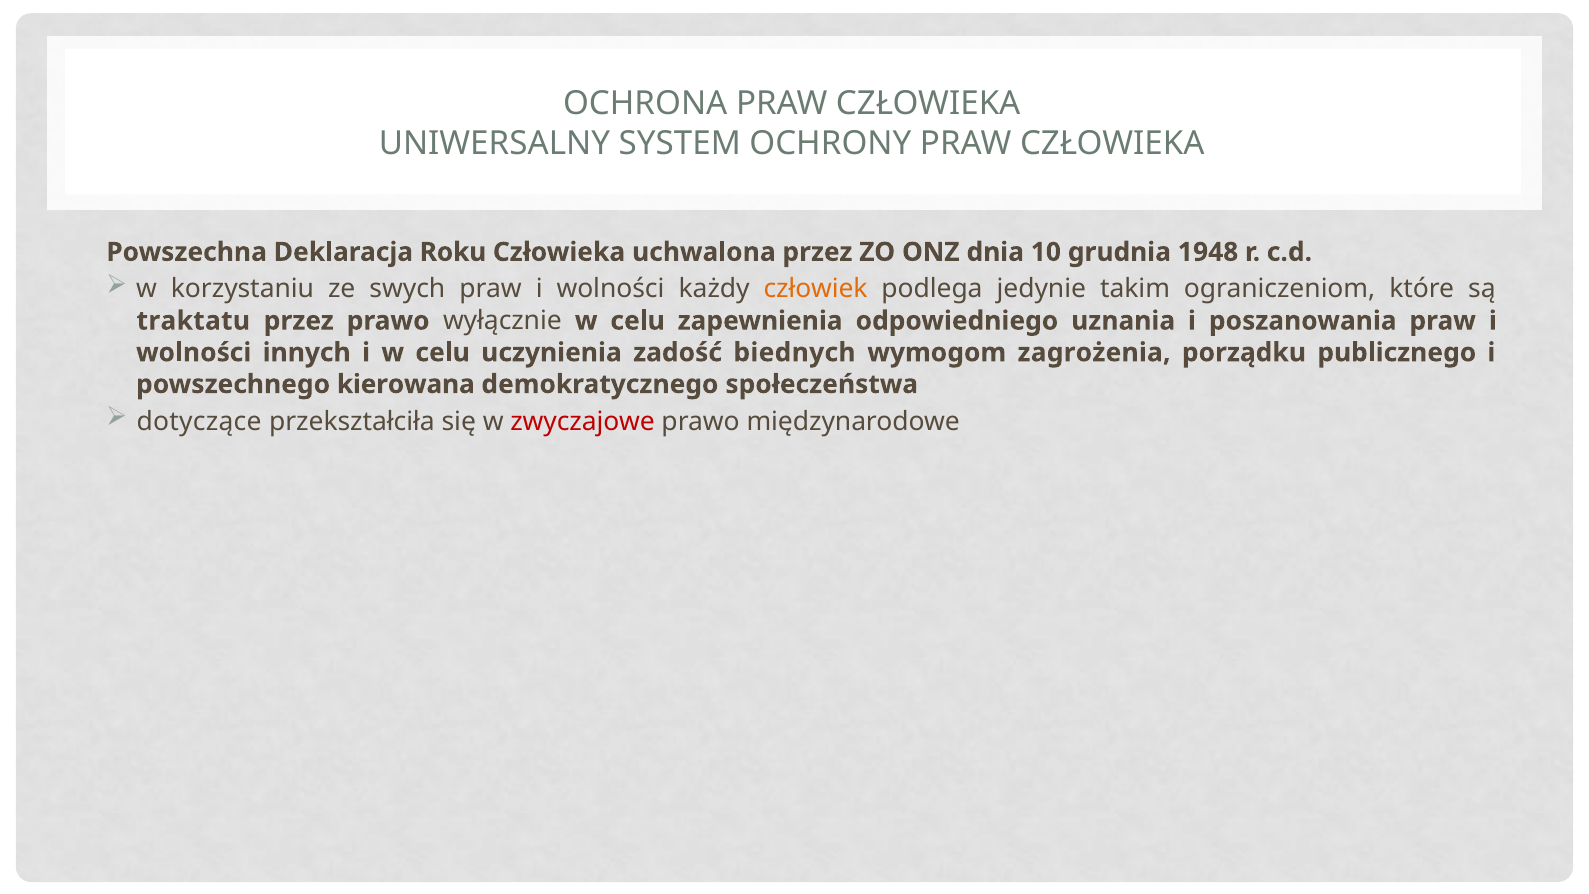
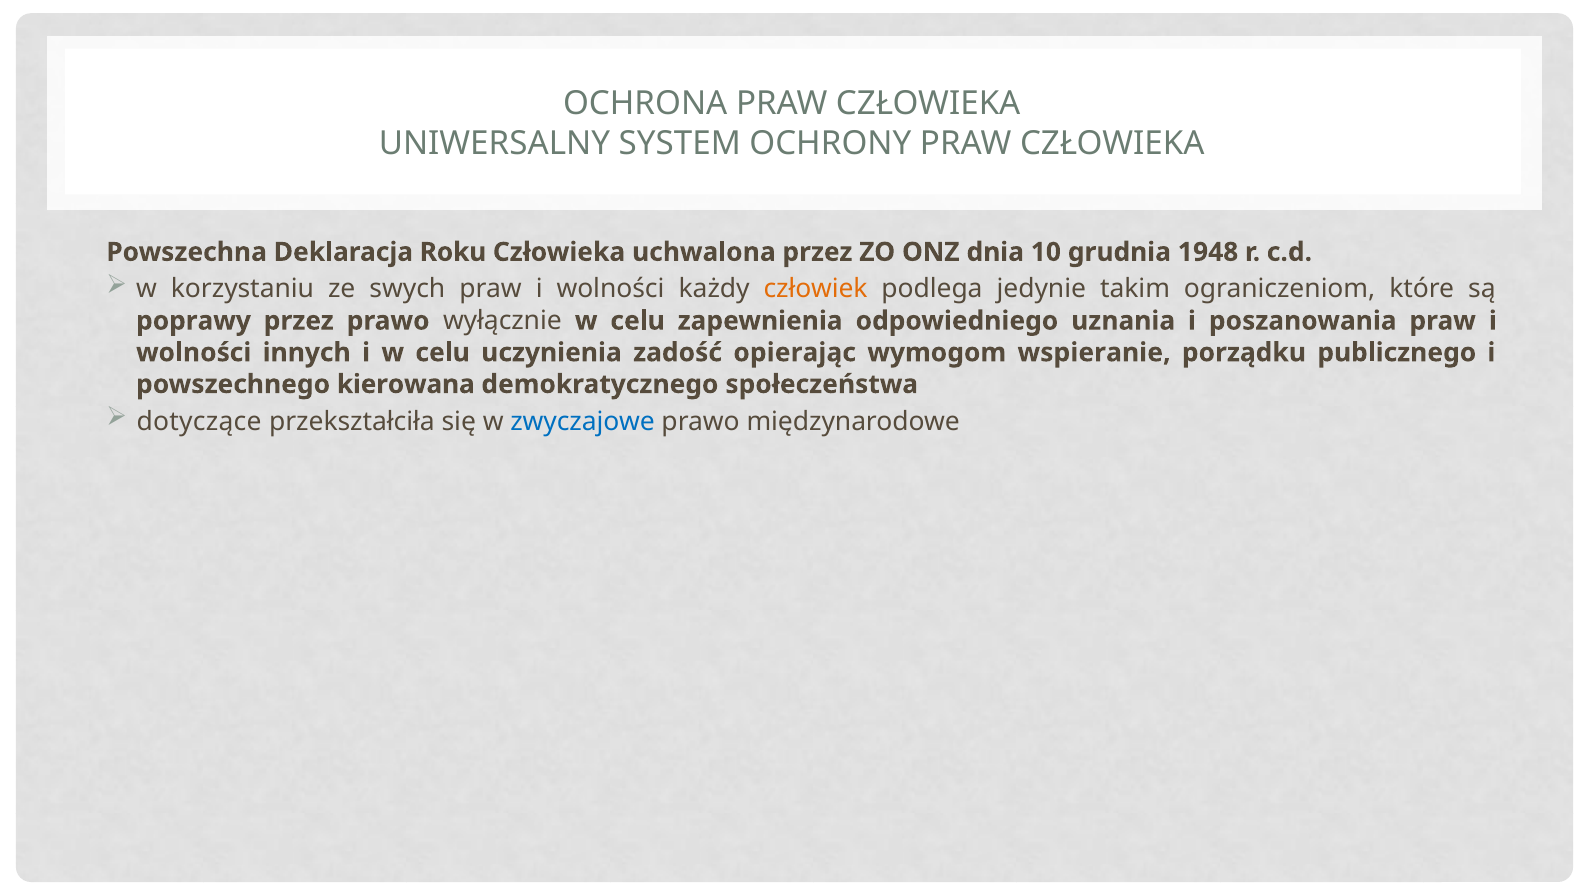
traktatu: traktatu -> poprawy (193, 321)
biednych: biednych -> opierając (795, 352)
zagrożenia: zagrożenia -> wspieranie (1094, 352)
zwyczajowe colour: red -> blue (583, 421)
